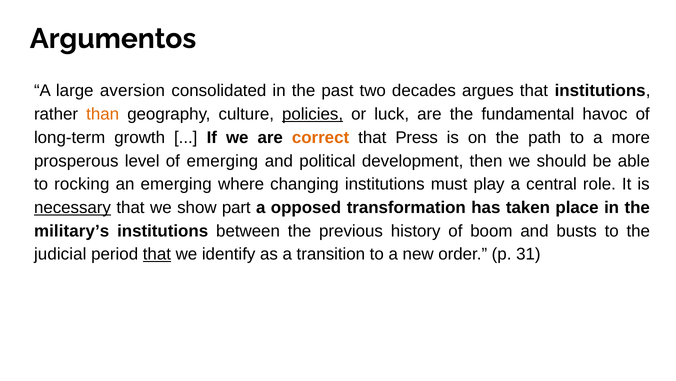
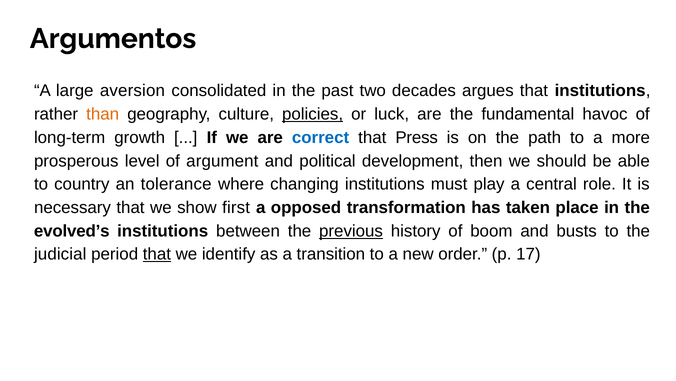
correct colour: orange -> blue (321, 137)
of emerging: emerging -> argument (222, 161)
rocking: rocking -> country (82, 184)
an emerging: emerging -> tolerance (176, 184)
necessary underline: present -> none (72, 207)
part: part -> first (236, 207)
military’s: military’s -> evolved’s (72, 231)
previous underline: none -> present (351, 231)
31: 31 -> 17 (528, 254)
